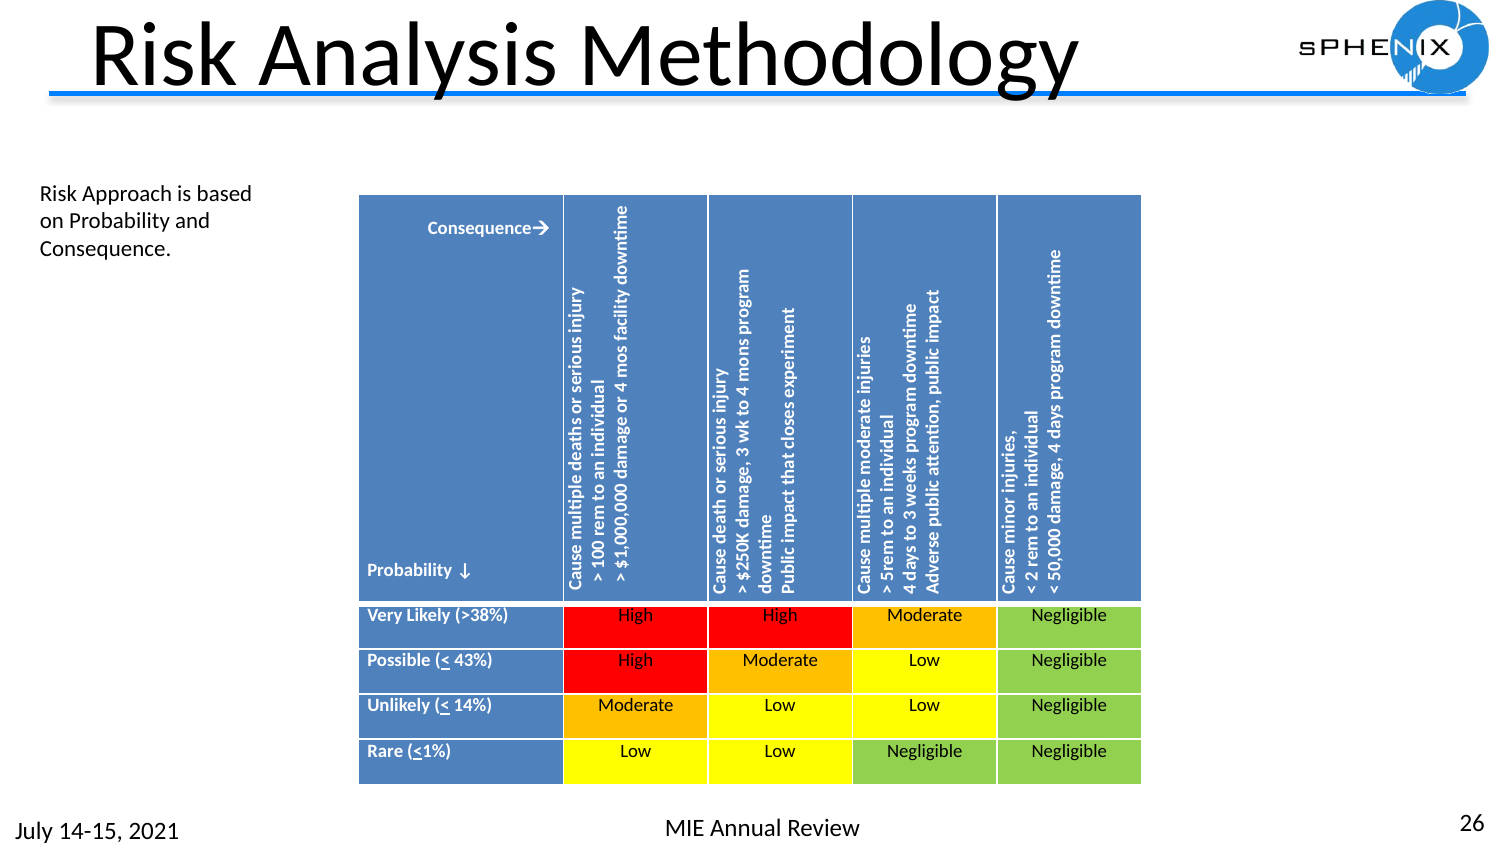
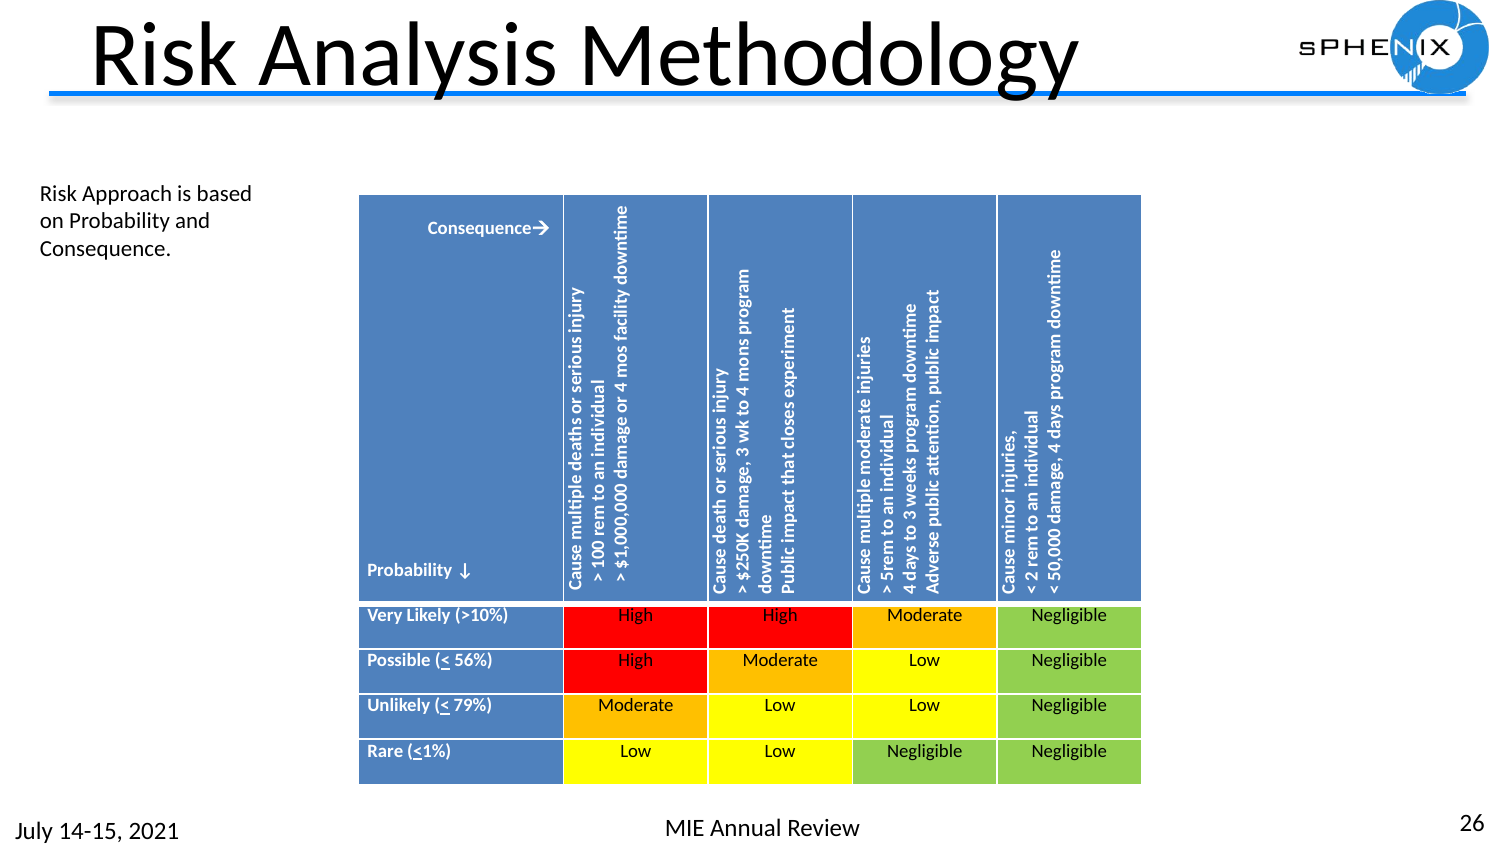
>38%: >38% -> >10% (482, 615)
43%: 43% -> 56% (474, 660)
14%: 14% -> 79% (473, 706)
